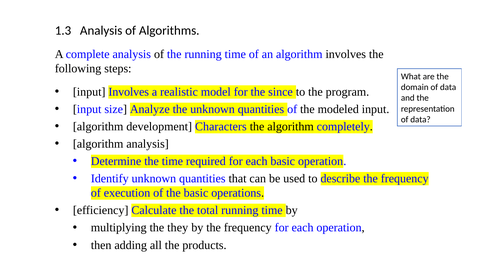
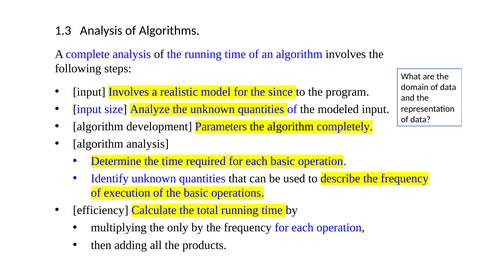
Characters: Characters -> Parameters (221, 127)
they: they -> only (178, 228)
